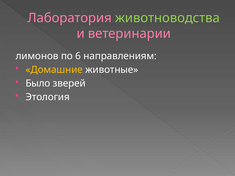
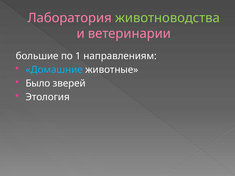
лимонов: лимонов -> большие (37, 56)
6: 6 -> 1 (78, 56)
Домашние colour: yellow -> light blue (54, 70)
